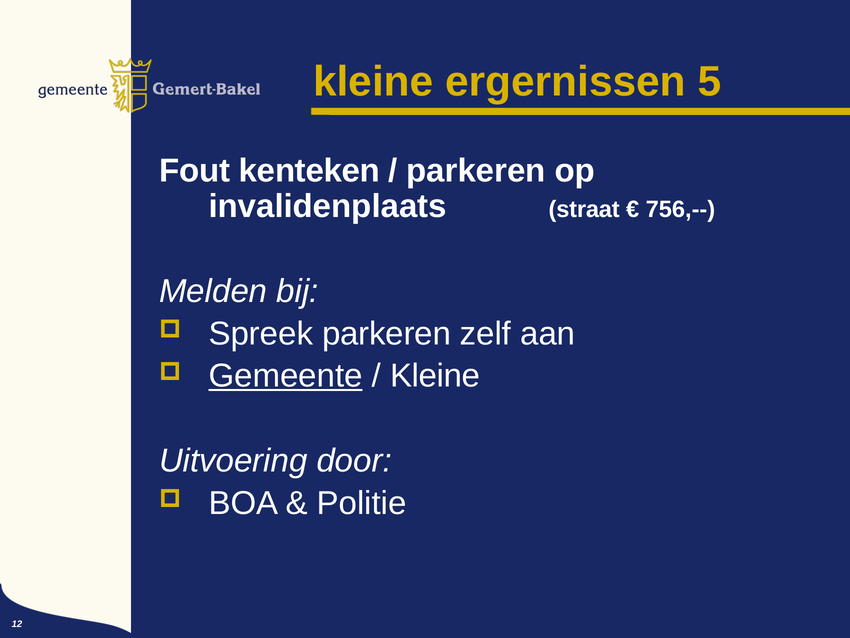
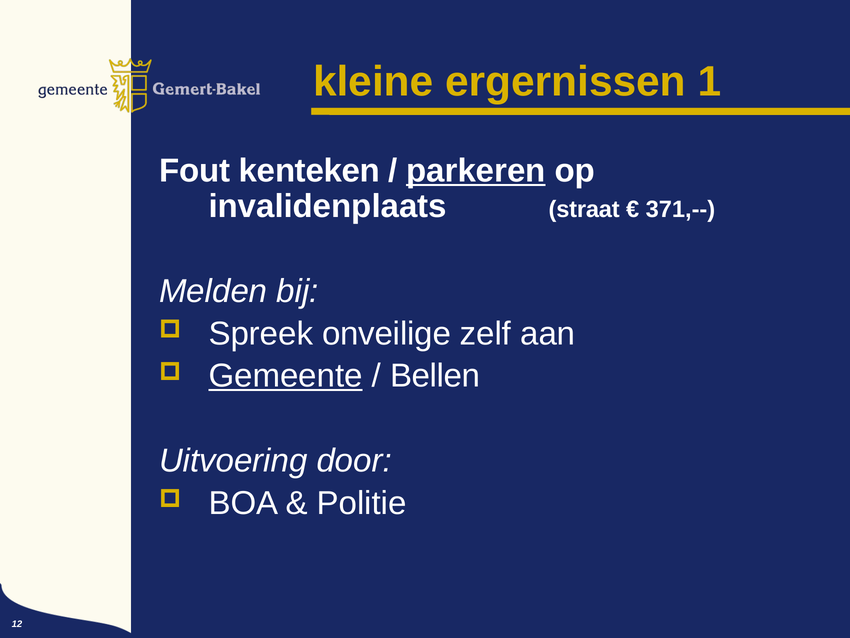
5: 5 -> 1 (710, 82)
parkeren underline: none -> present (476, 171)
756,--: 756,-- -> 371,-- (680, 209)
Spreek parkeren: parkeren -> onveilige (387, 333)
Kleine: Kleine -> Bellen (435, 376)
